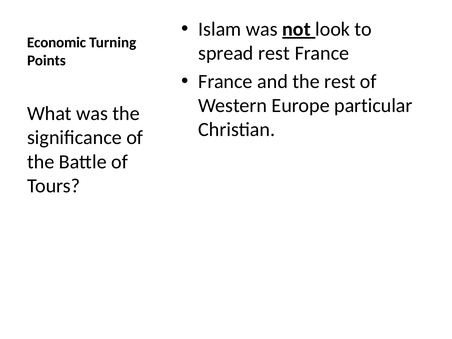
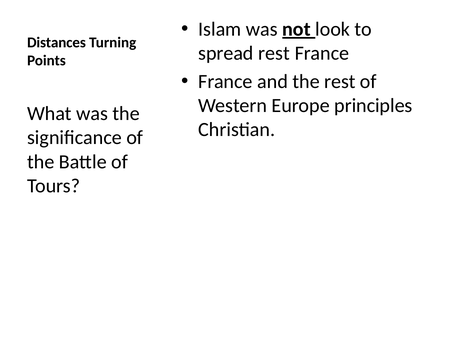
Economic: Economic -> Distances (56, 43)
particular: particular -> principles (373, 106)
